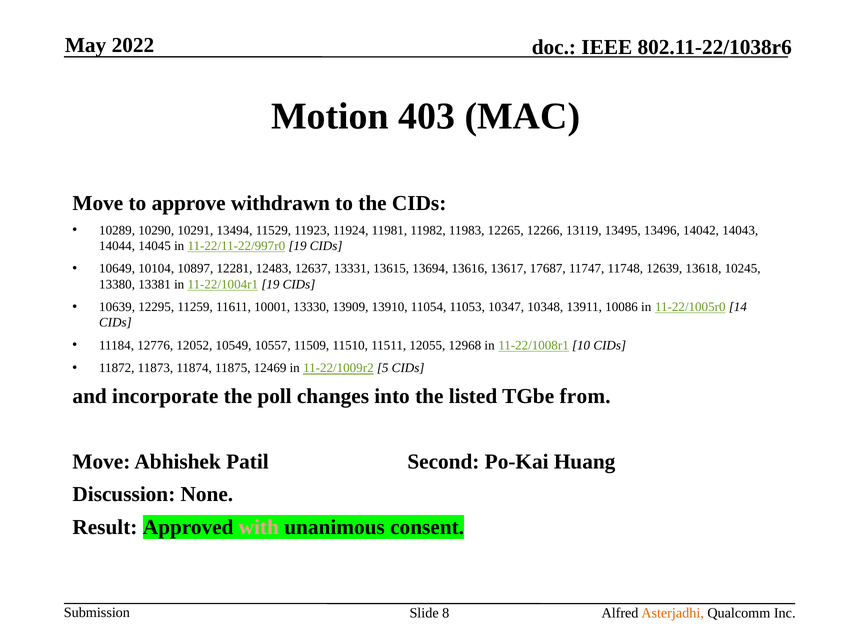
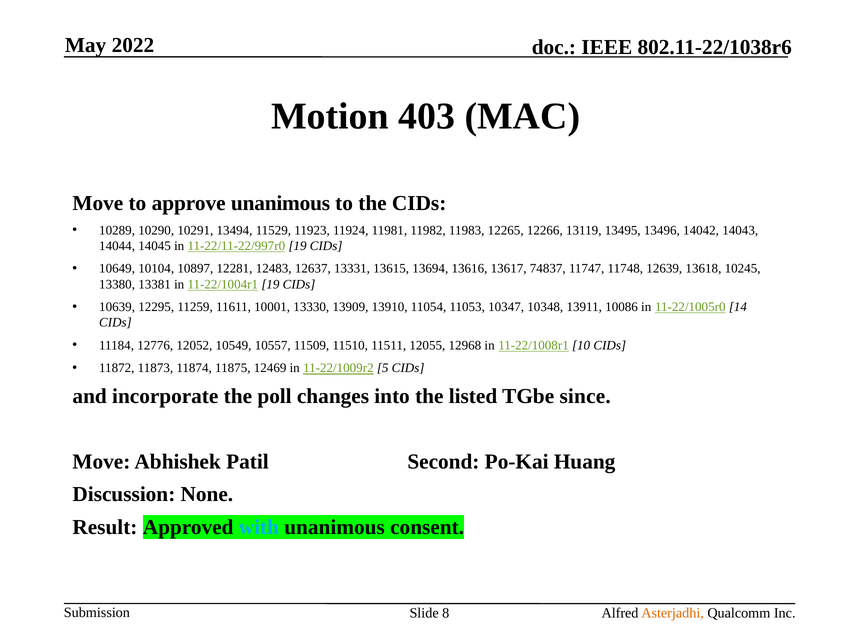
approve withdrawn: withdrawn -> unanimous (281, 203)
17687: 17687 -> 74837 (548, 269)
from: from -> since (585, 396)
with colour: pink -> light blue (259, 527)
